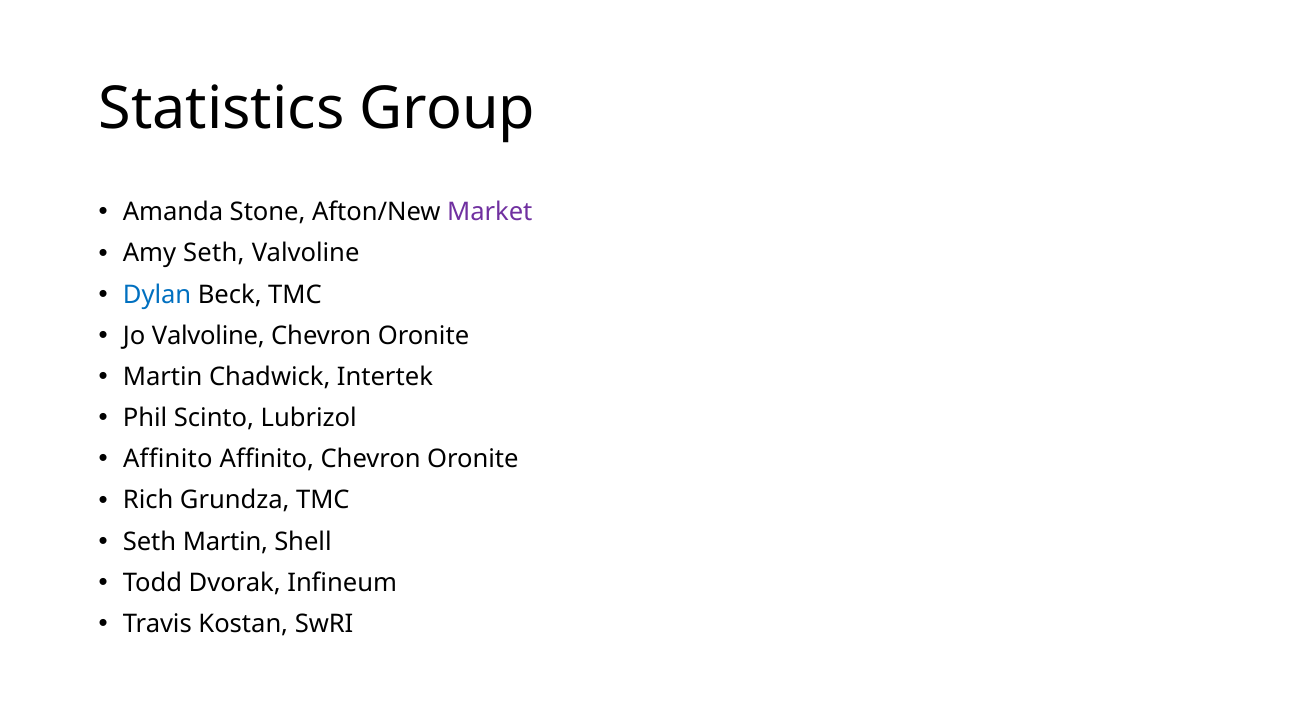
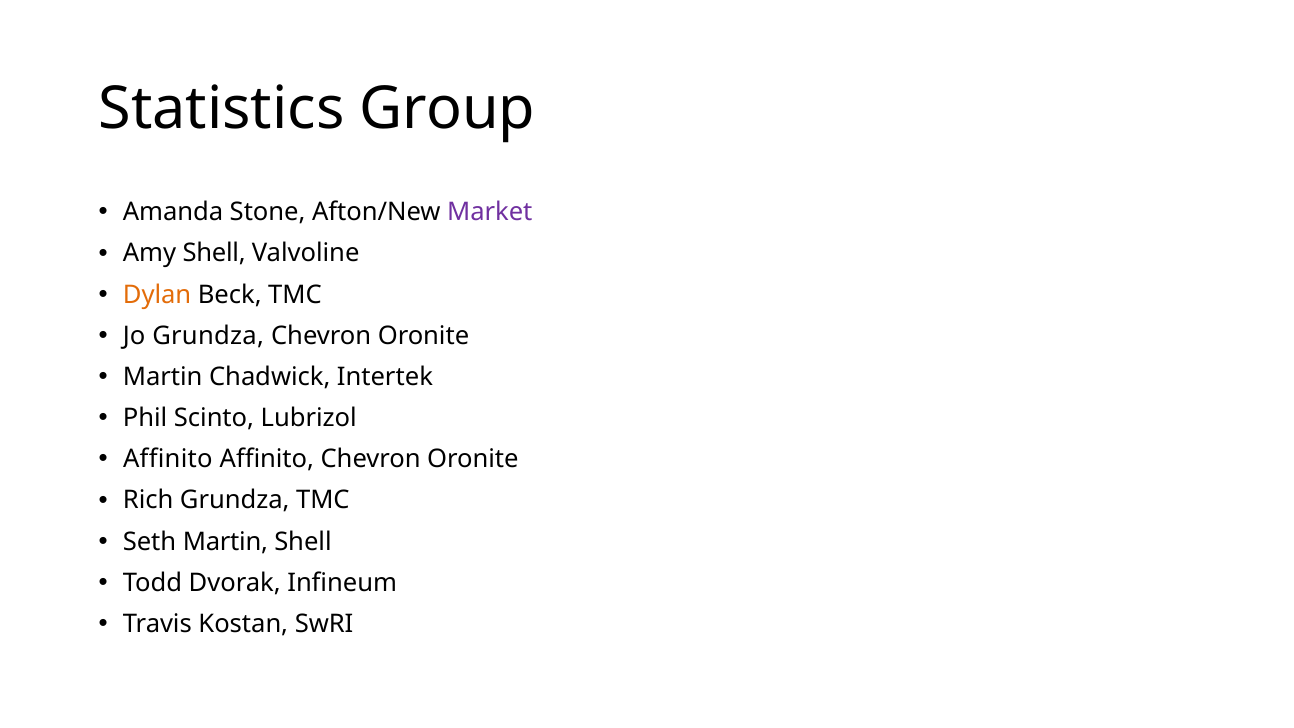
Amy Seth: Seth -> Shell (214, 253)
Dylan colour: blue -> orange (157, 295)
Jo Valvoline: Valvoline -> Grundza (208, 336)
